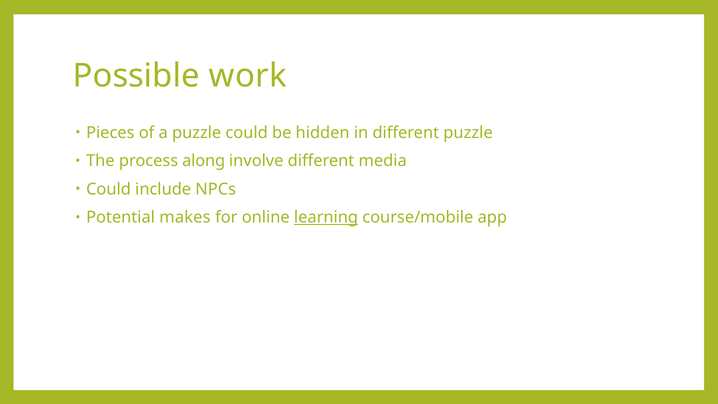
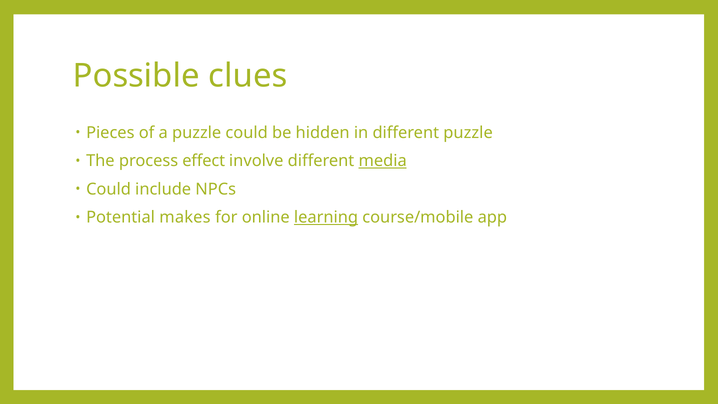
work: work -> clues (248, 76)
along: along -> effect (204, 161)
media underline: none -> present (383, 161)
